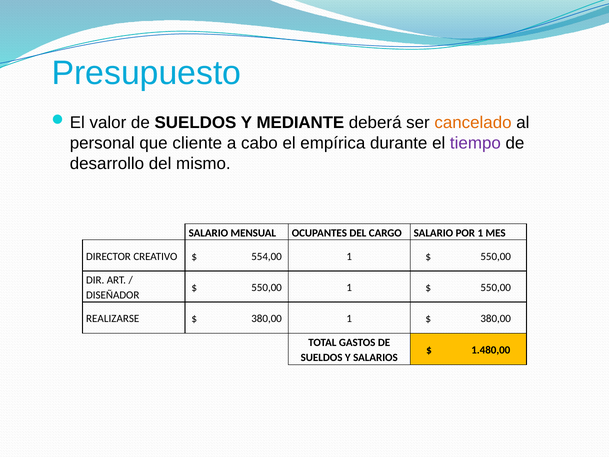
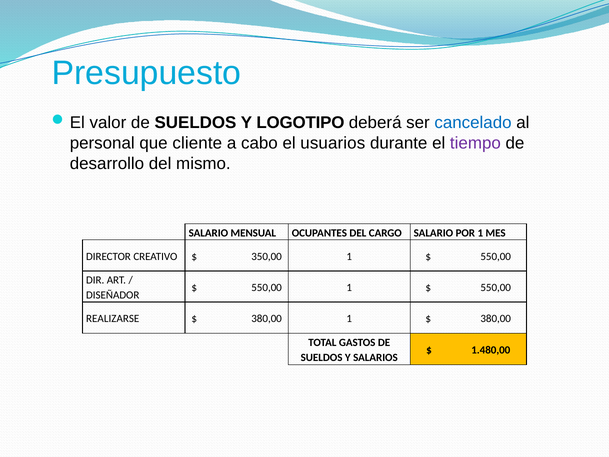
MEDIANTE: MEDIANTE -> LOGOTIPO (300, 123)
cancelado colour: orange -> blue (473, 123)
empírica: empírica -> usuarios (333, 143)
554,00: 554,00 -> 350,00 (267, 256)
